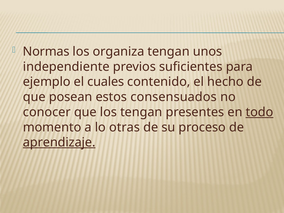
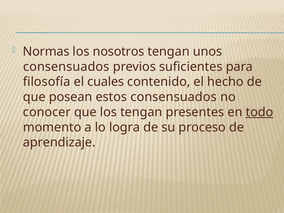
organiza: organiza -> nosotros (119, 51)
independiente: independiente -> consensuados (66, 67)
ejemplo: ejemplo -> filosofía (47, 82)
otras: otras -> logra (125, 127)
aprendizaje underline: present -> none (59, 142)
